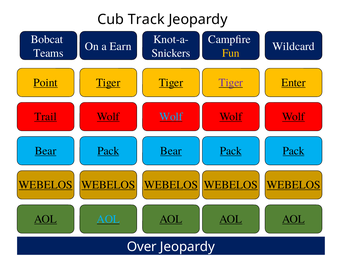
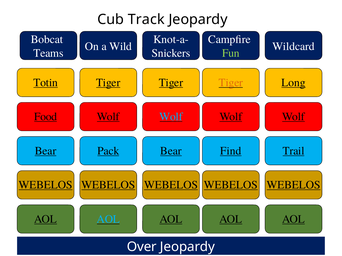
Earn: Earn -> Wild (121, 46)
Fun colour: yellow -> light green (231, 53)
Point: Point -> Totin (46, 83)
Tiger colour: purple -> orange (231, 83)
Enter: Enter -> Long (294, 83)
Trail: Trail -> Food (46, 117)
Pack: Pack -> Find (231, 151)
Pack: Pack -> Trail (294, 151)
